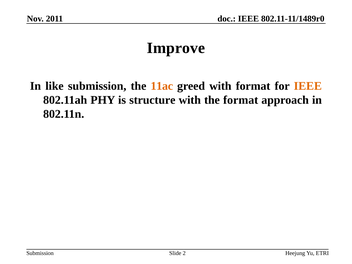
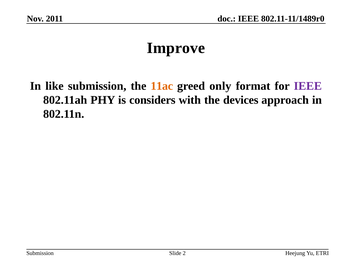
greed with: with -> only (220, 86)
IEEE colour: orange -> purple (308, 86)
structure: structure -> considers (152, 100)
the format: format -> devices (241, 100)
